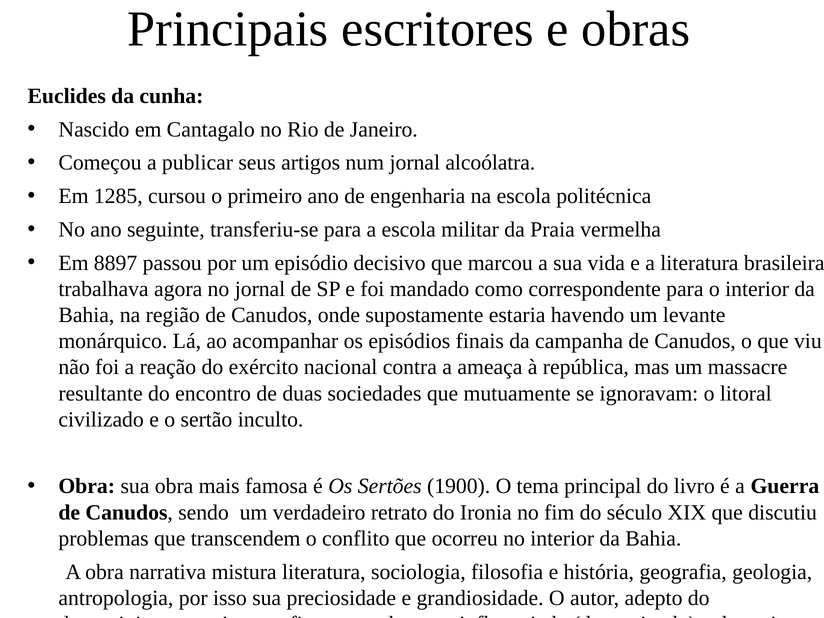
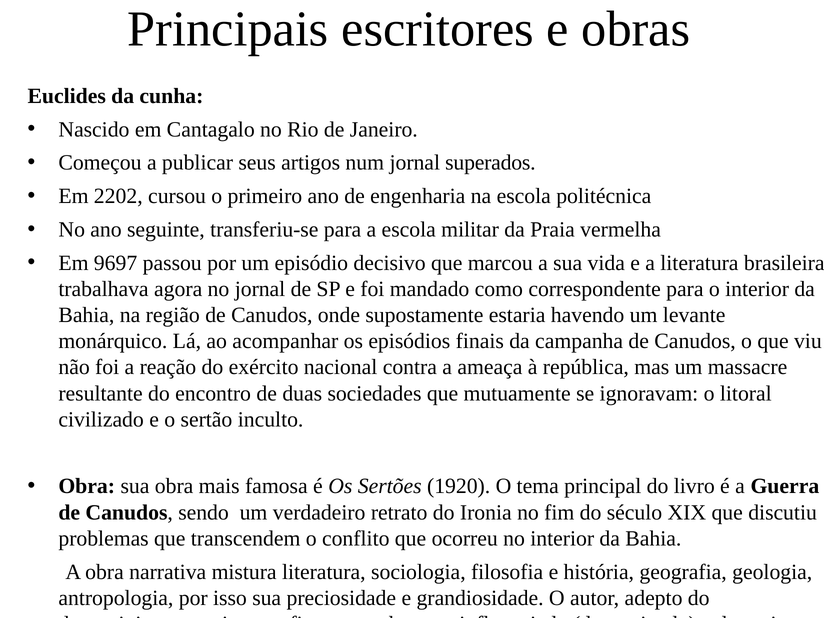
alcoólatra: alcoólatra -> superados (490, 163)
1285: 1285 -> 2202 (118, 196)
8897: 8897 -> 9697 (116, 263)
1900: 1900 -> 1920 (459, 486)
